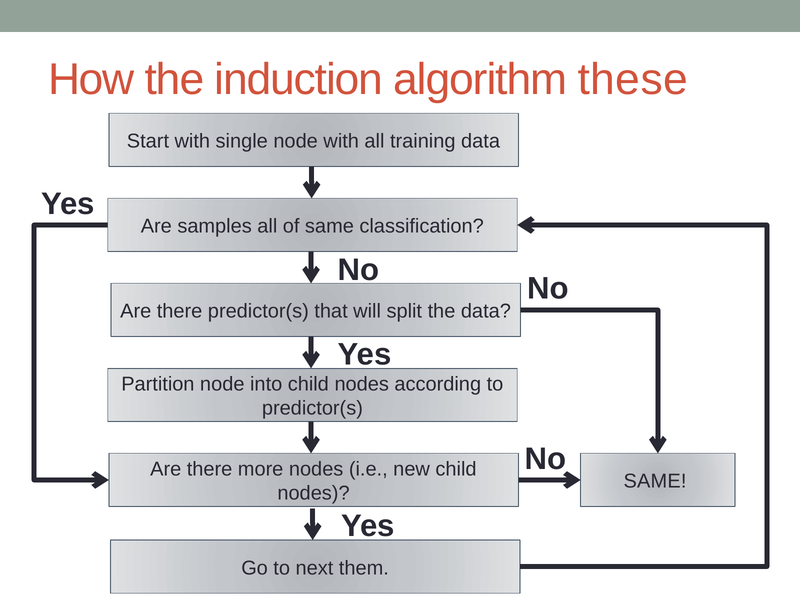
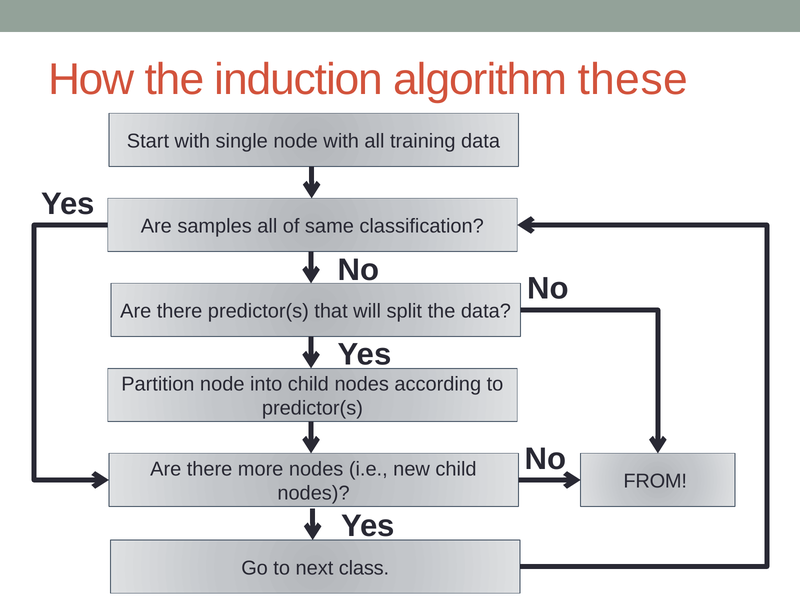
SAME: SAME -> FROM (655, 481)
them: them -> class (364, 568)
